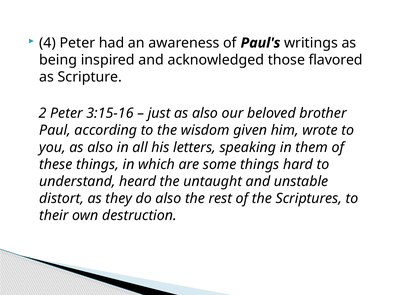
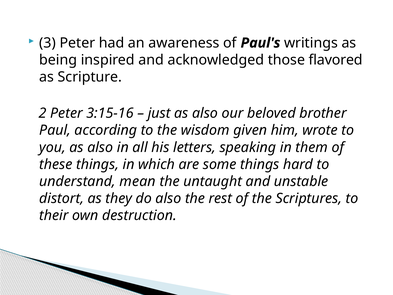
4: 4 -> 3 (48, 43)
heard: heard -> mean (138, 181)
